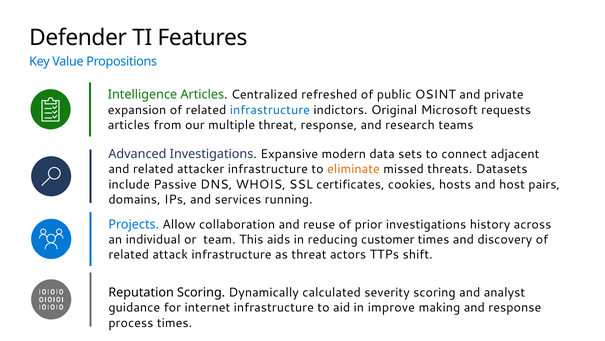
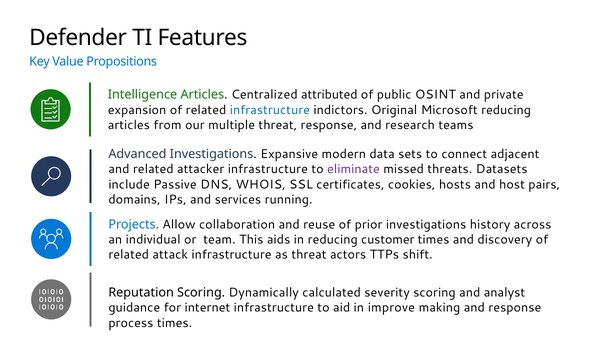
refreshed: refreshed -> attributed (329, 95)
Microsoft requests: requests -> reducing (506, 110)
eliminate colour: orange -> purple (353, 169)
